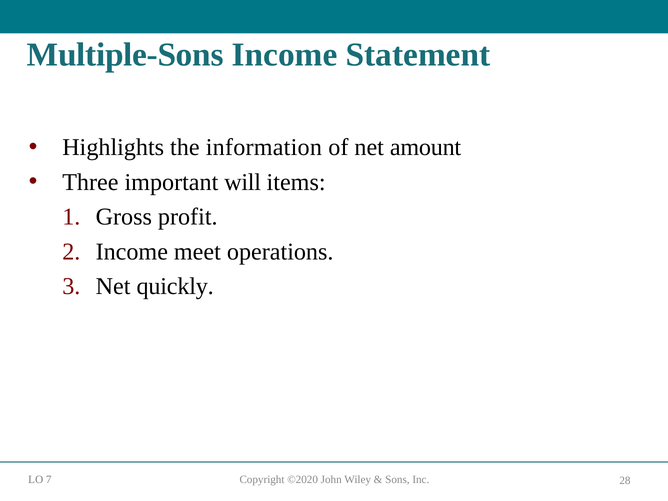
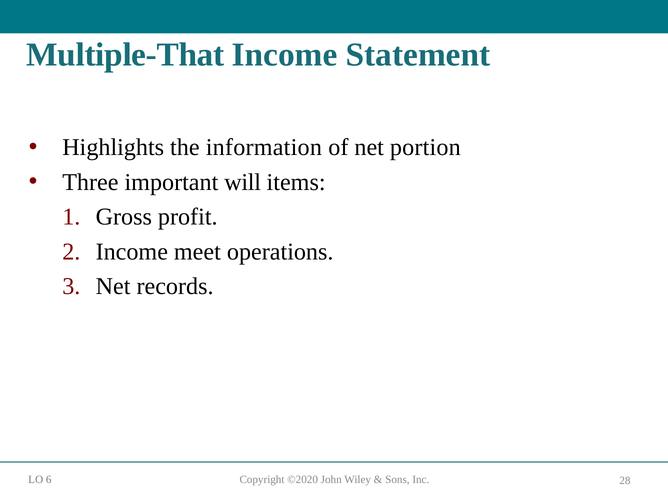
Multiple-Sons: Multiple-Sons -> Multiple-That (125, 55)
amount: amount -> portion (425, 147)
quickly: quickly -> records (175, 286)
7: 7 -> 6 (49, 480)
